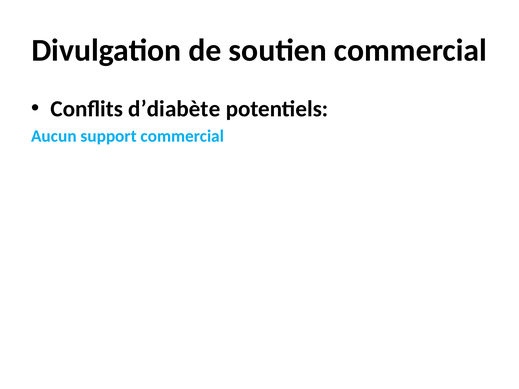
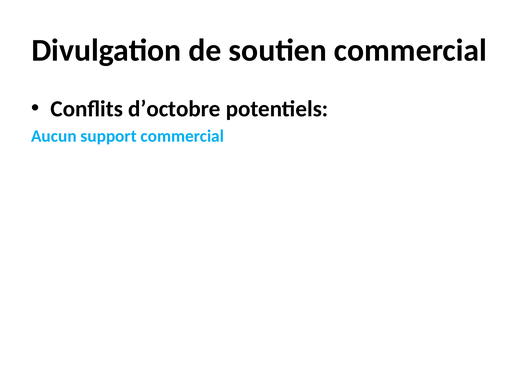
d’diabète: d’diabète -> d’octobre (174, 109)
